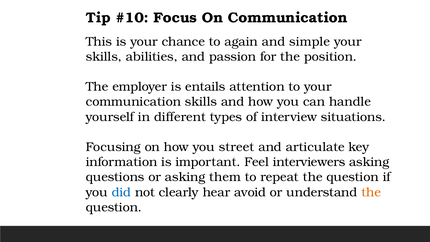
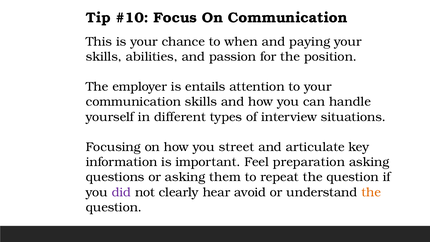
again: again -> when (241, 42)
simple: simple -> paying (310, 42)
interviewers: interviewers -> preparation (309, 162)
did colour: blue -> purple (121, 192)
